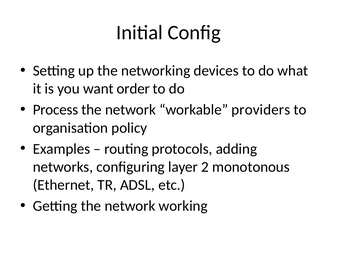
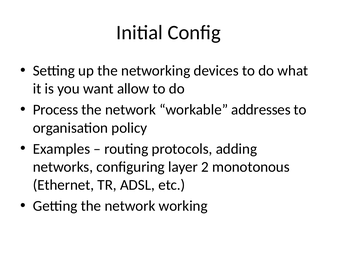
order: order -> allow (133, 89)
providers: providers -> addresses (261, 110)
